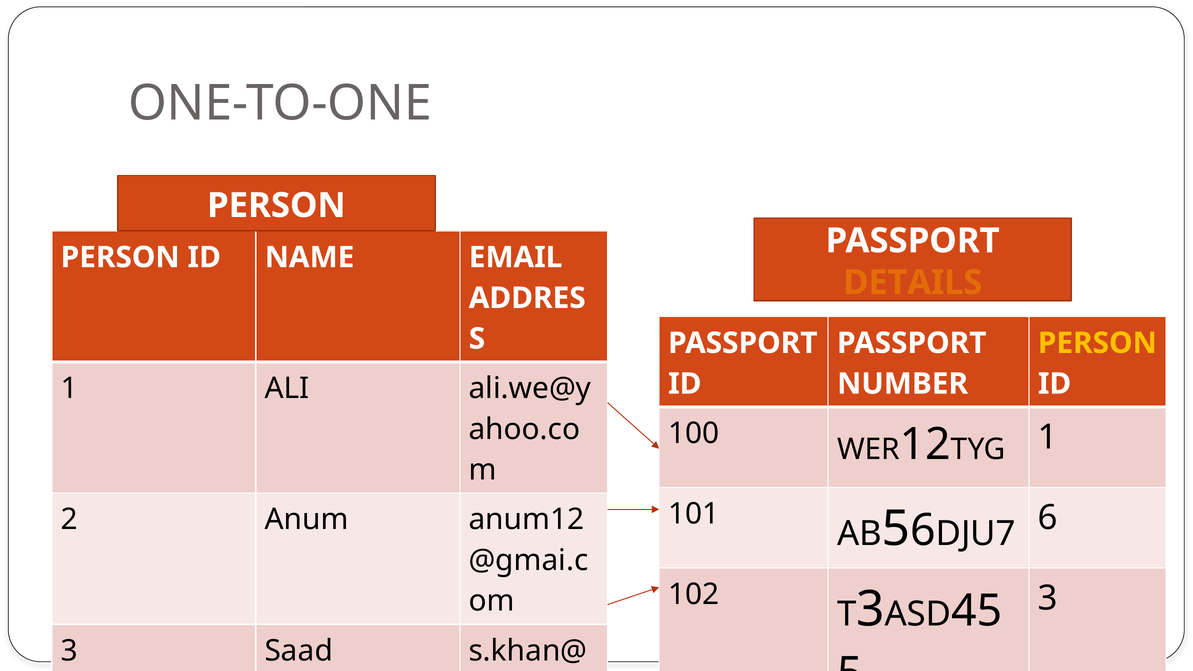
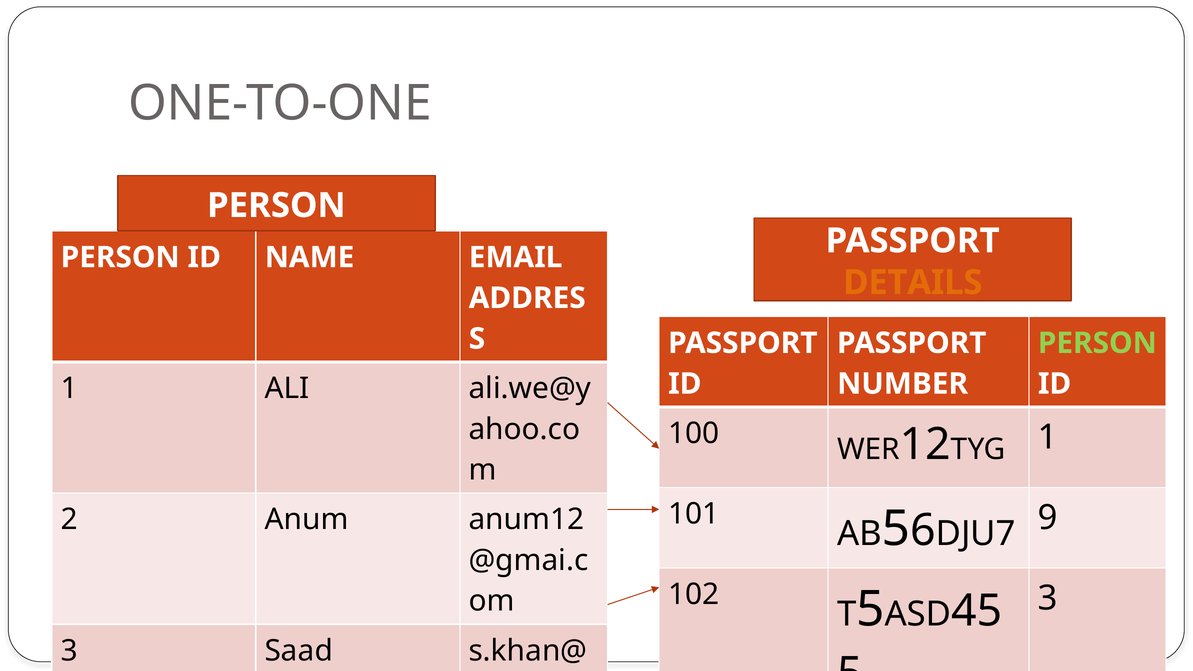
PERSON colour: yellow -> light green (1097, 343)
6: 6 -> 9 (1048, 518)
3: 3 -> 5 (871, 609)
